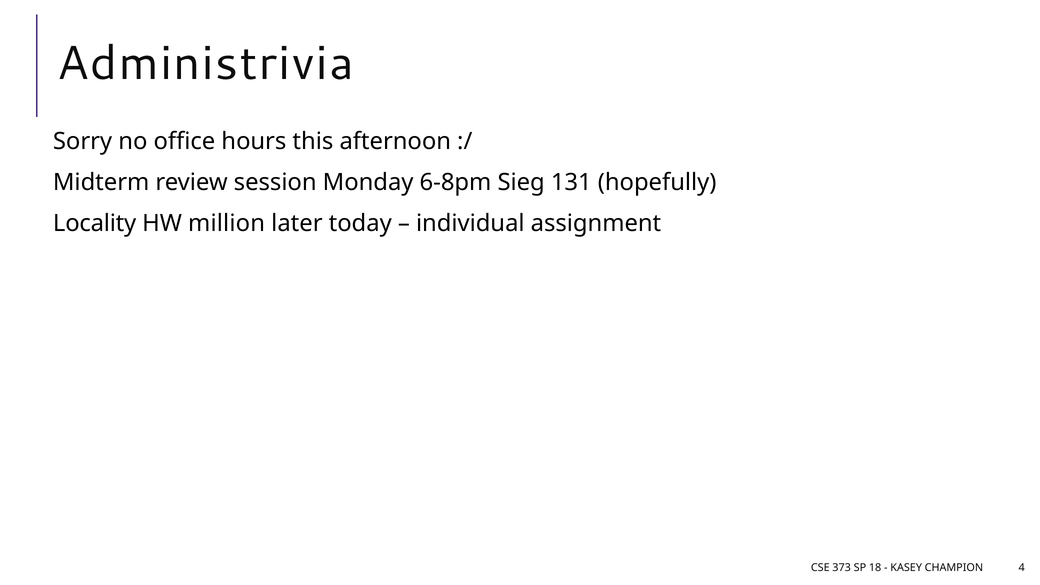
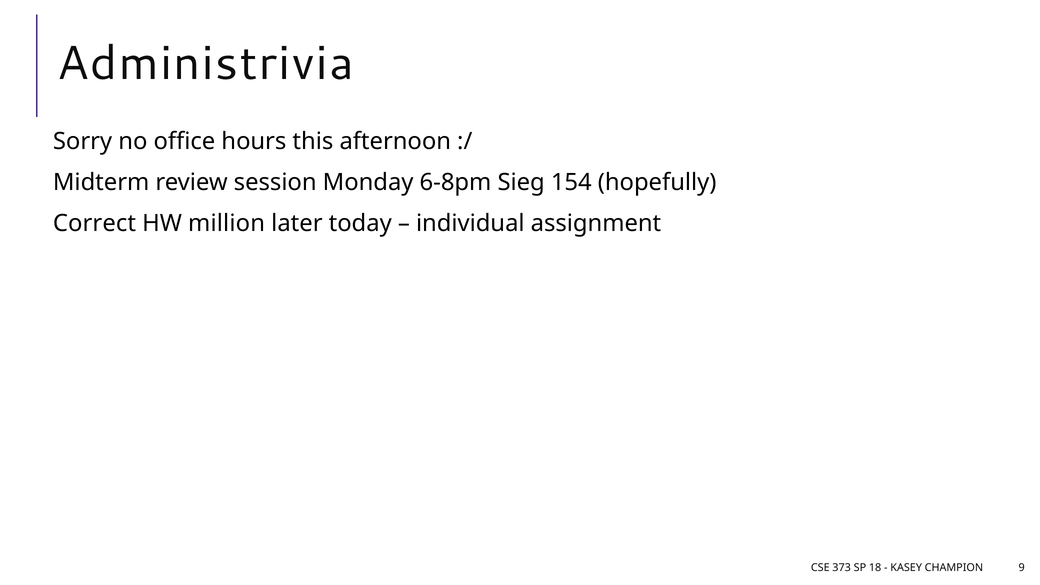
131: 131 -> 154 (571, 182)
Locality: Locality -> Correct (94, 223)
4: 4 -> 9 (1022, 568)
